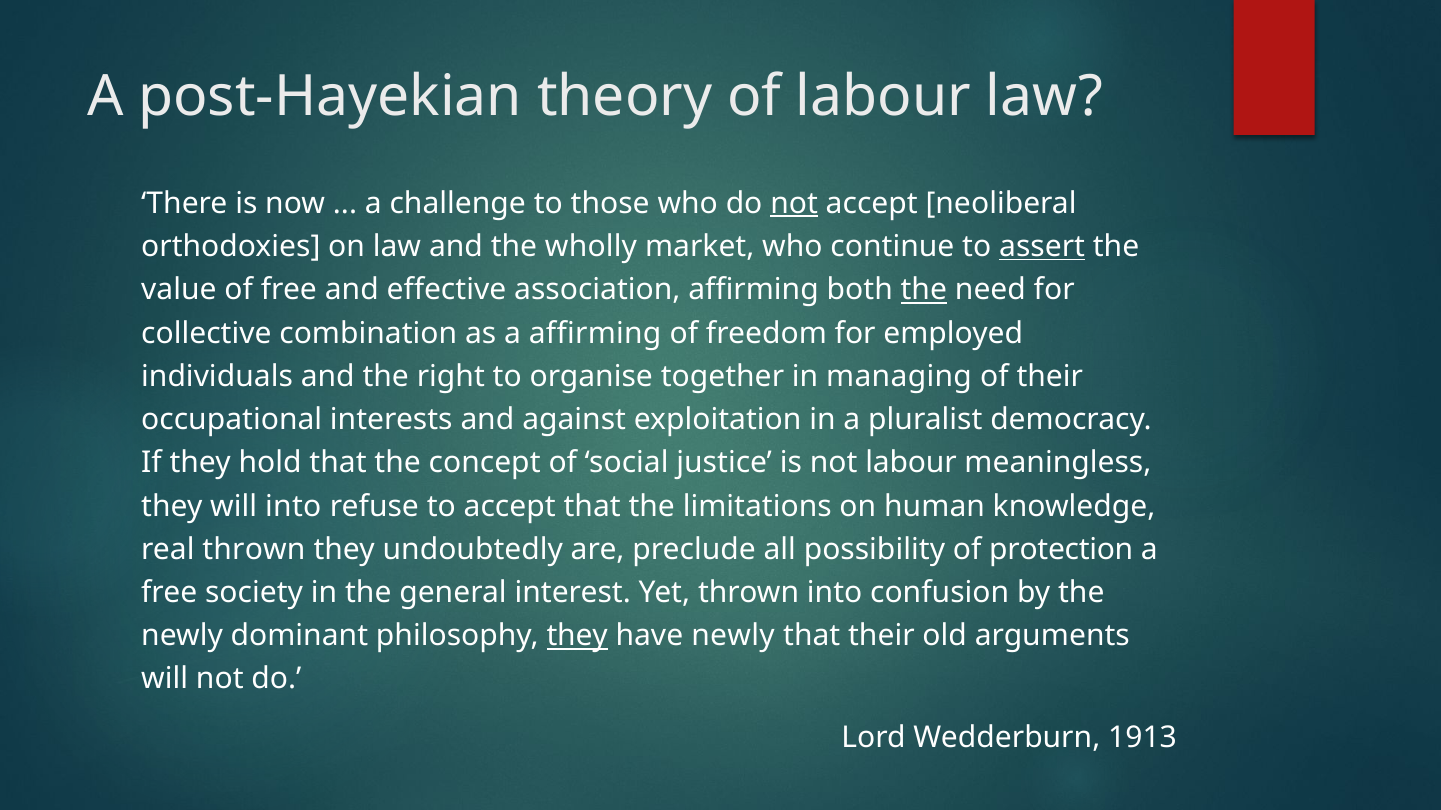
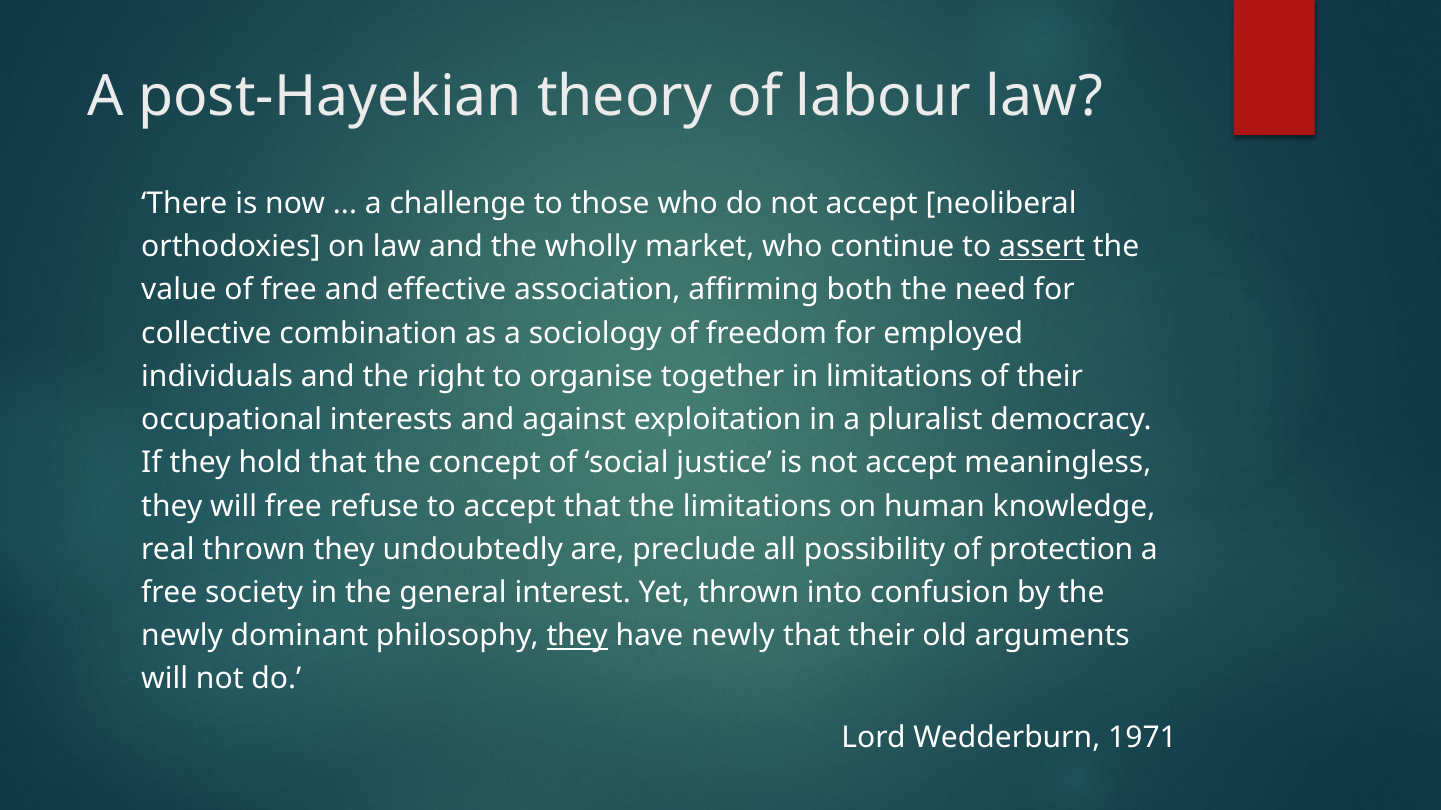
not underline: present -> none (794, 204)
the underline: present -> none (924, 290)
a affirming: affirming -> sociology (595, 333)
in managing: managing -> limitations (899, 377)
is not labour: labour -> accept (911, 463)
will into: into -> free (293, 506)
1913: 1913 -> 1971 (1143, 738)
